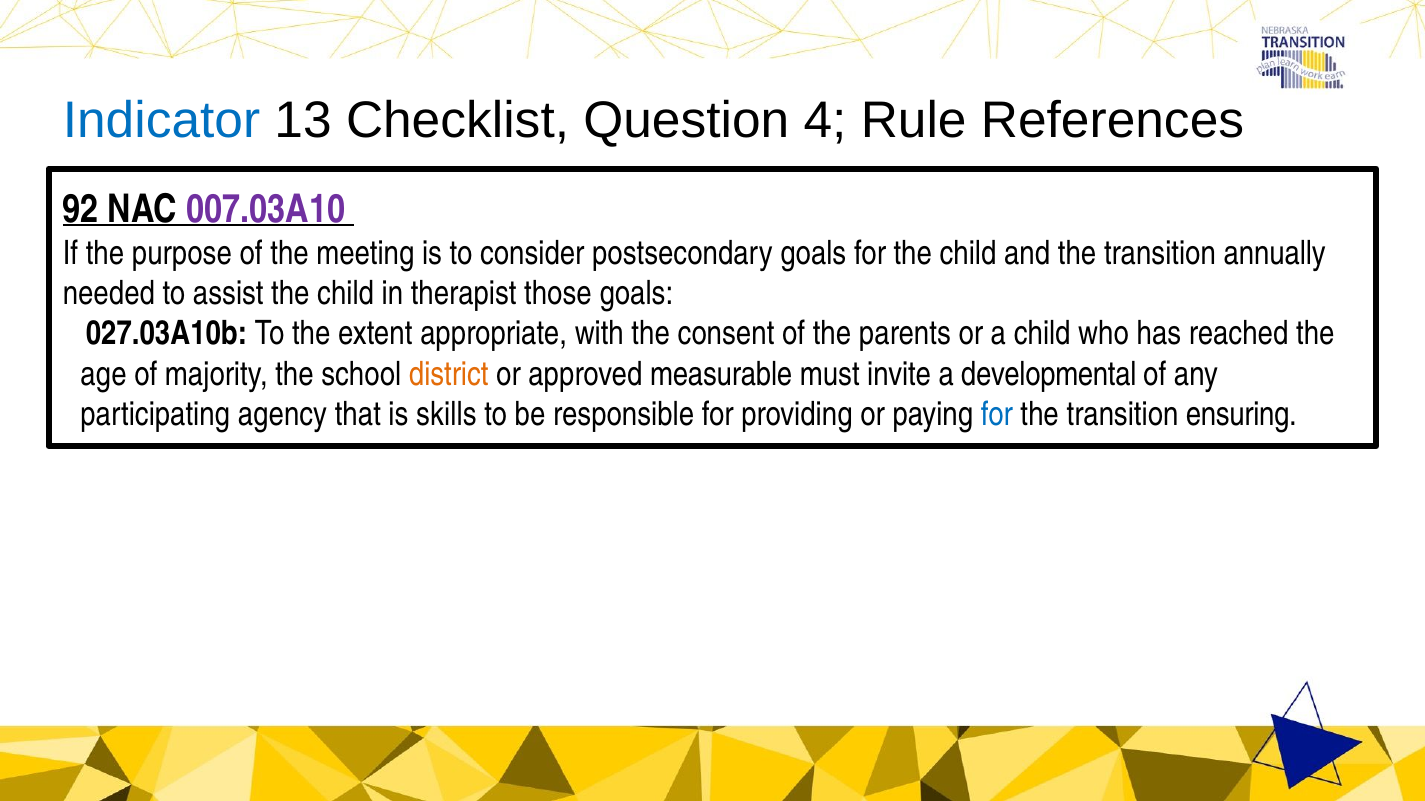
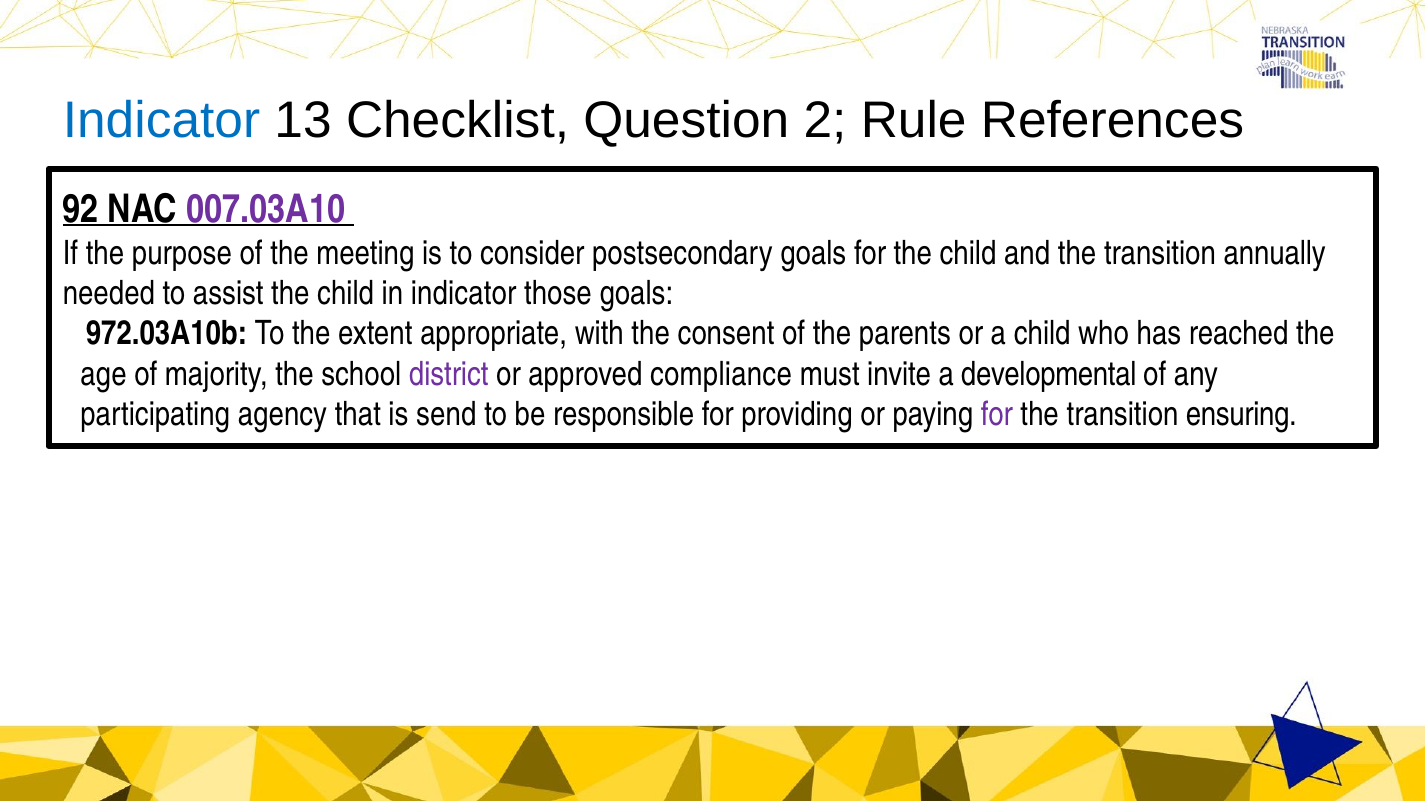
4: 4 -> 2 (825, 121)
in therapist: therapist -> indicator (464, 294)
027.03A10b: 027.03A10b -> 972.03A10b (166, 334)
district colour: orange -> purple (449, 375)
measurable: measurable -> compliance (721, 375)
skills: skills -> send (446, 415)
for colour: blue -> purple (997, 415)
